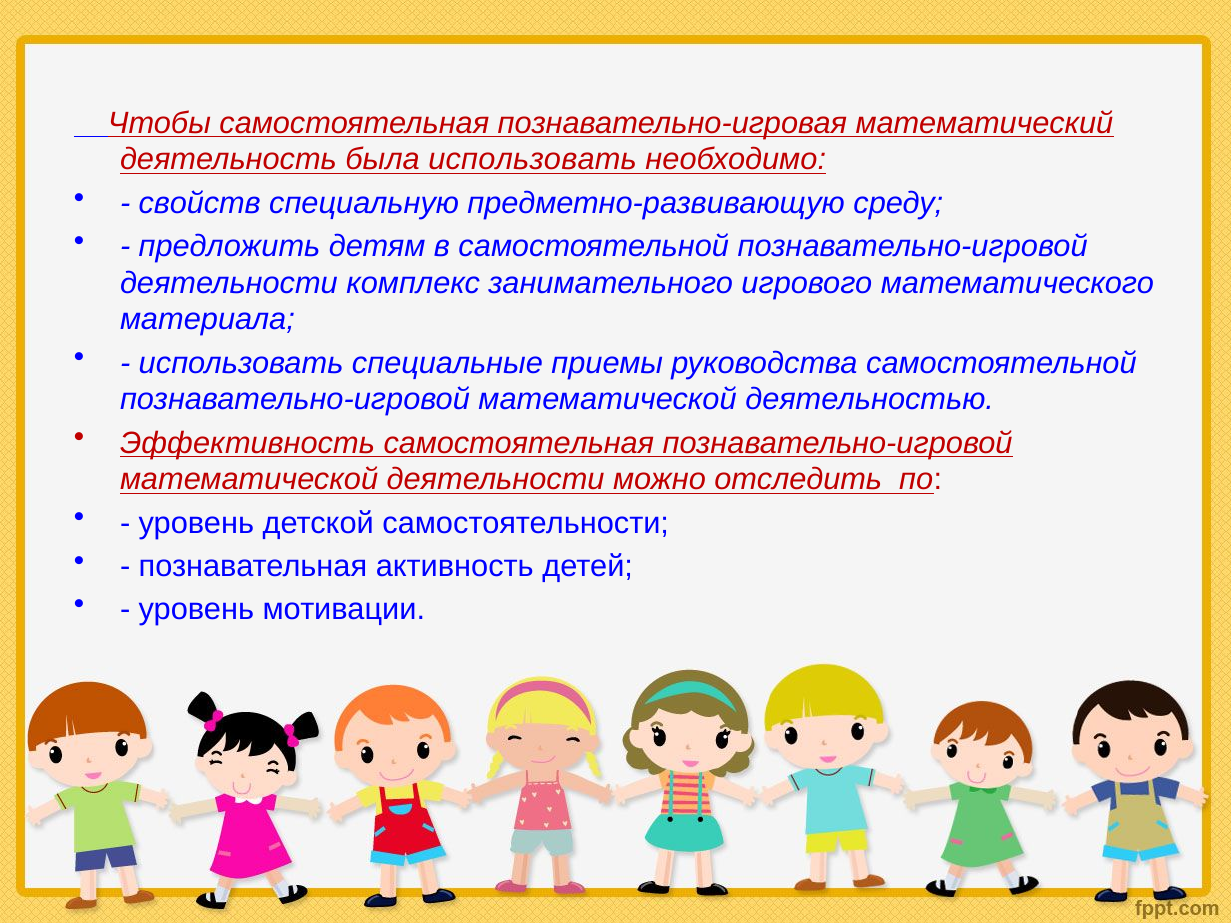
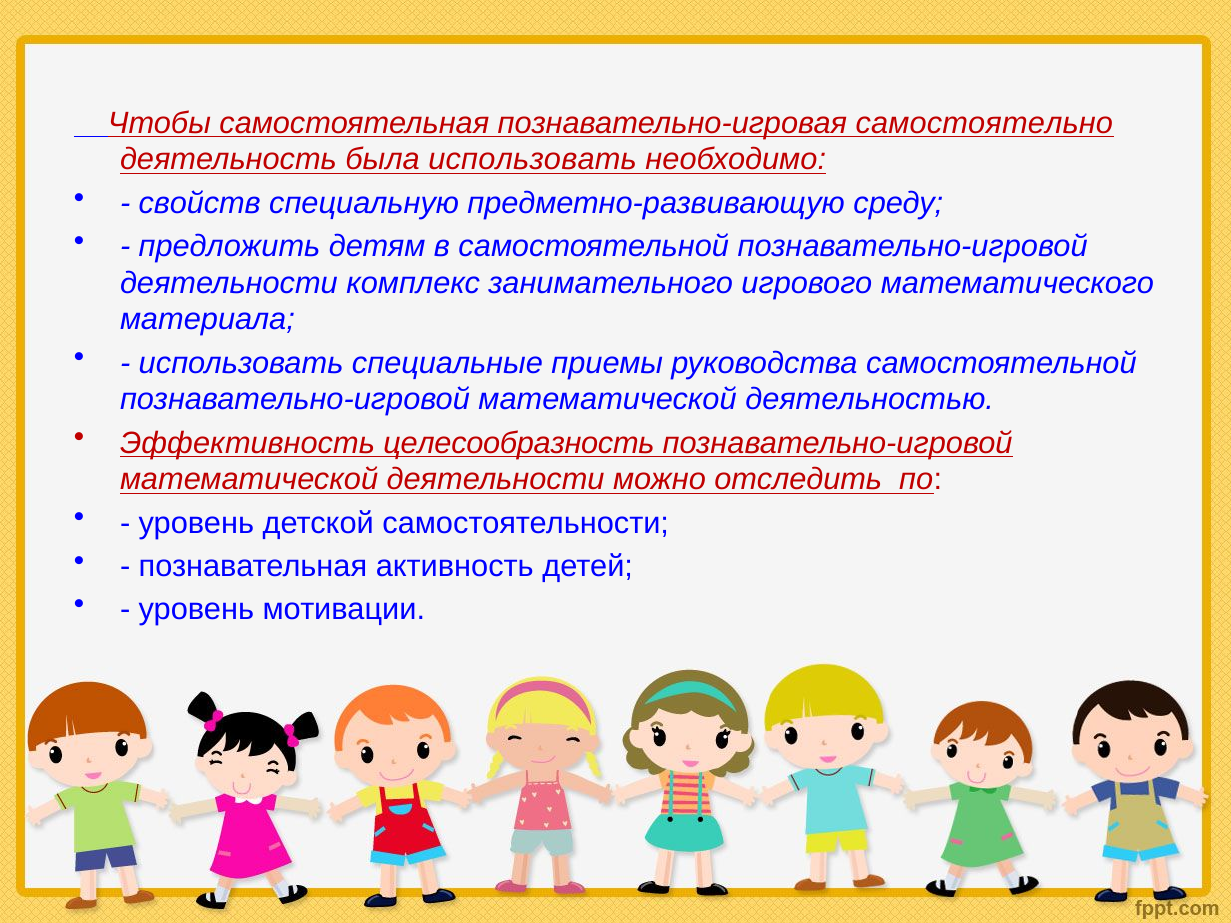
математический: математический -> самостоятельно (984, 123)
Эффективность самостоятельная: самостоятельная -> целесообразность (519, 443)
